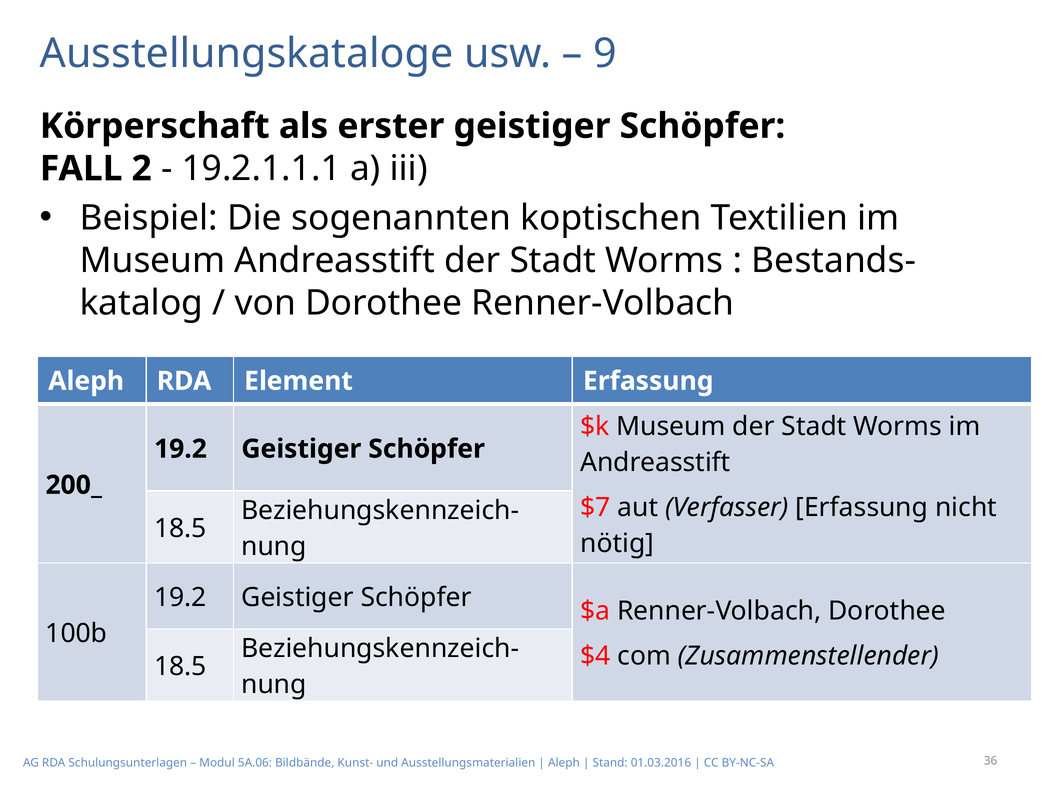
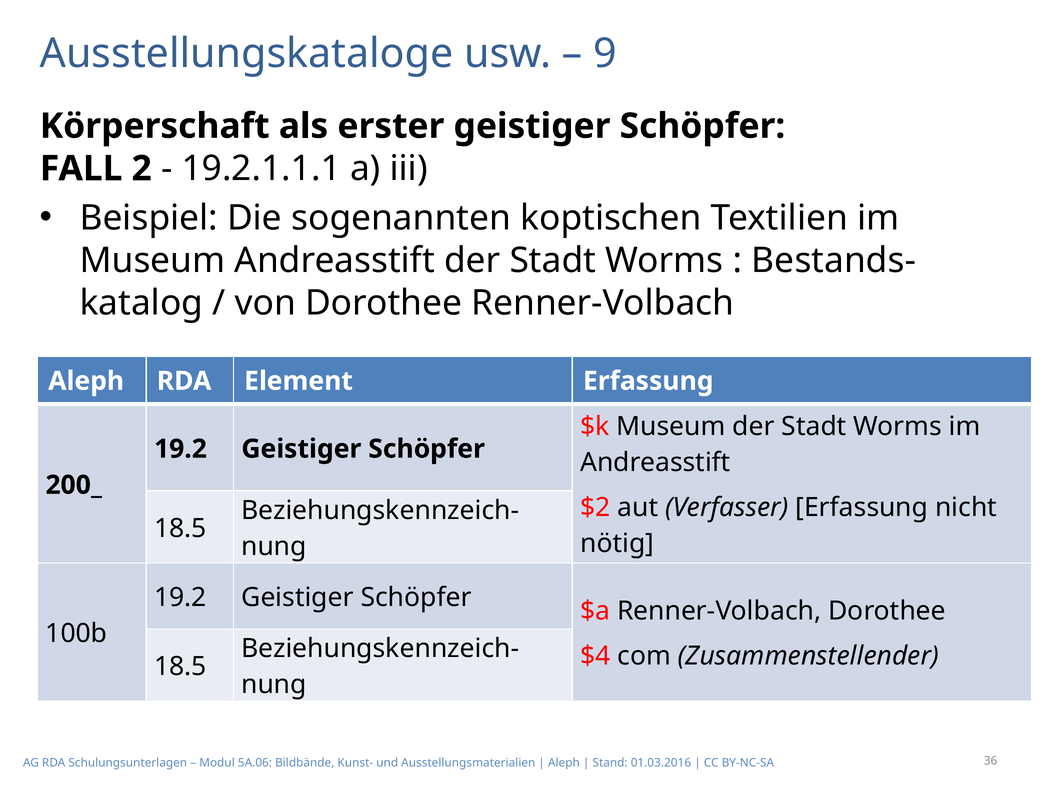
$7: $7 -> $2 (595, 507)
